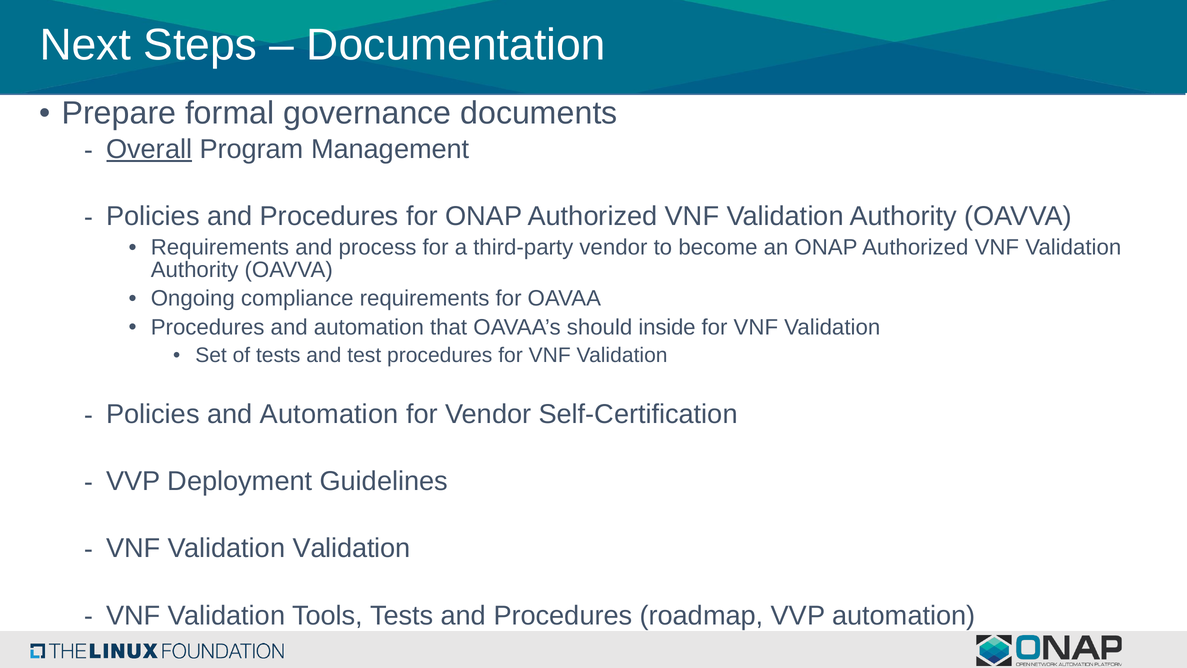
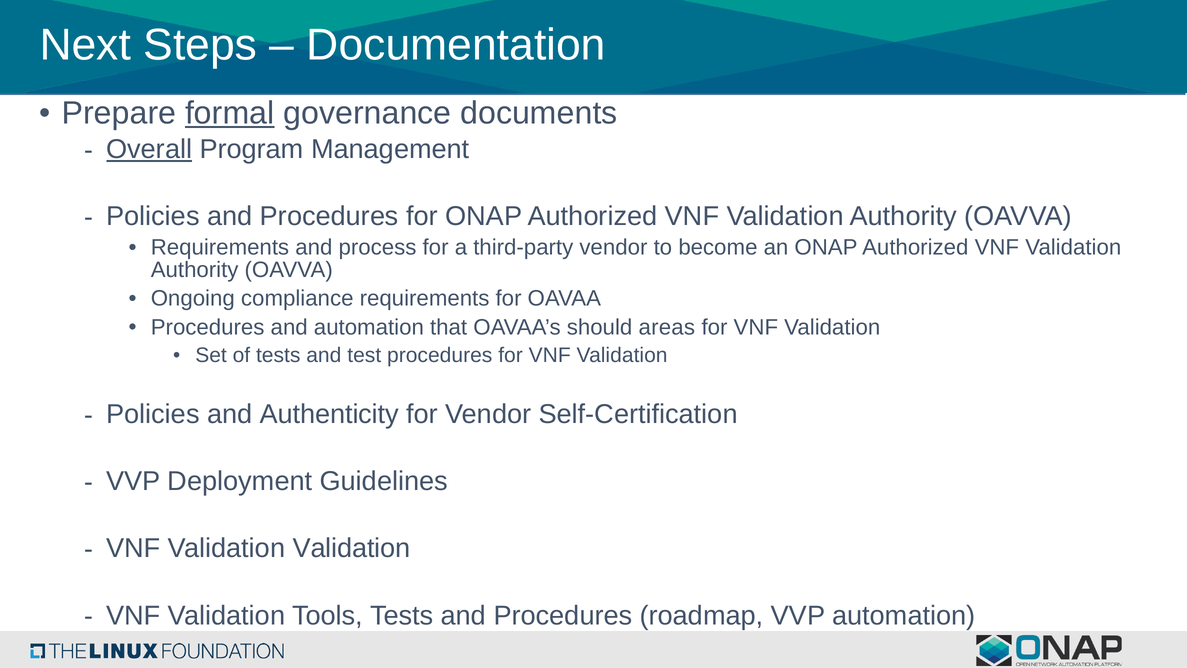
formal underline: none -> present (230, 113)
inside: inside -> areas (667, 327)
Policies and Automation: Automation -> Authenticity (329, 414)
